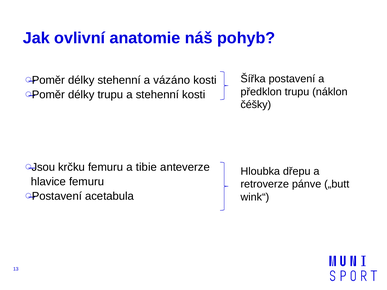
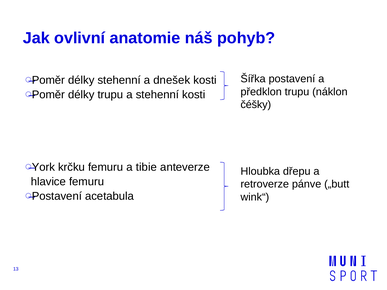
vázáno: vázáno -> dnešek (172, 80)
Jsou: Jsou -> York (43, 167)
